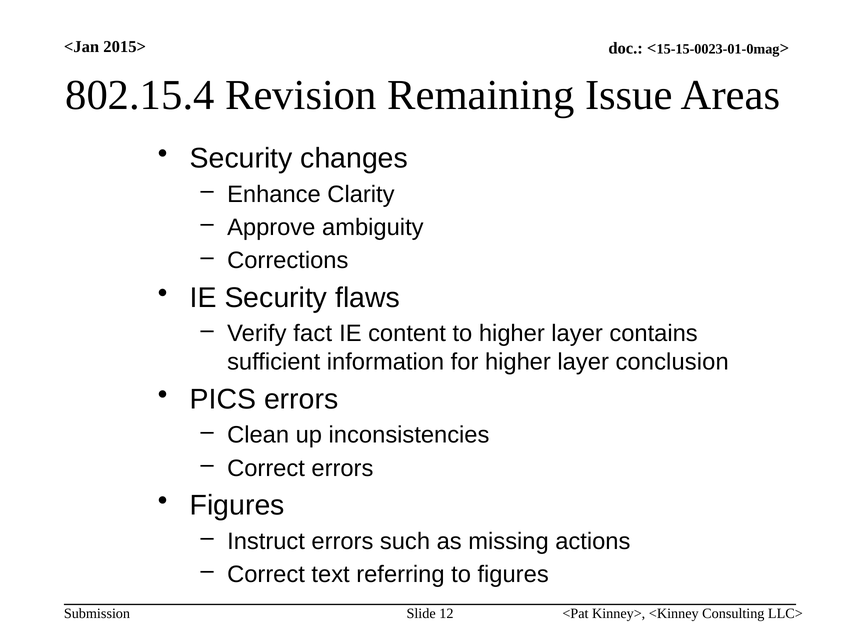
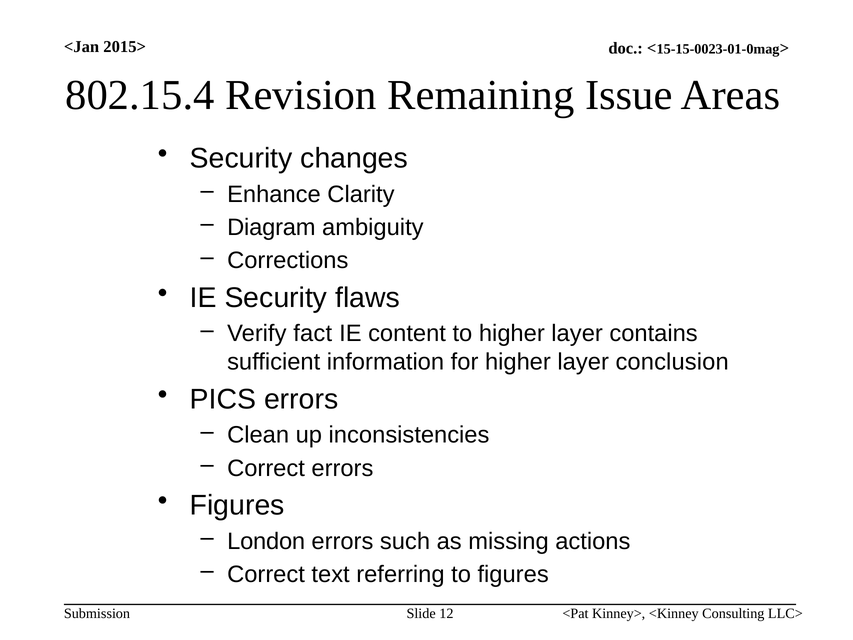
Approve: Approve -> Diagram (271, 227)
Instruct: Instruct -> London (266, 541)
